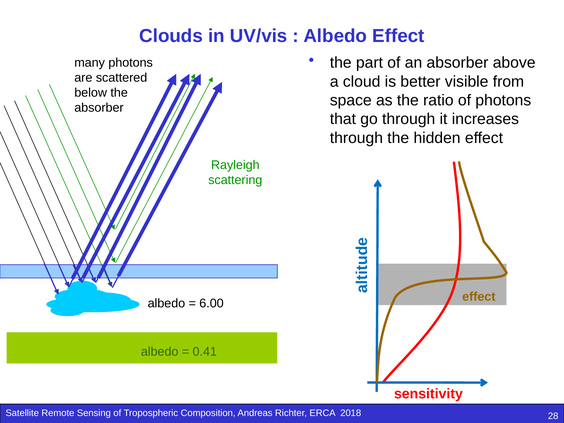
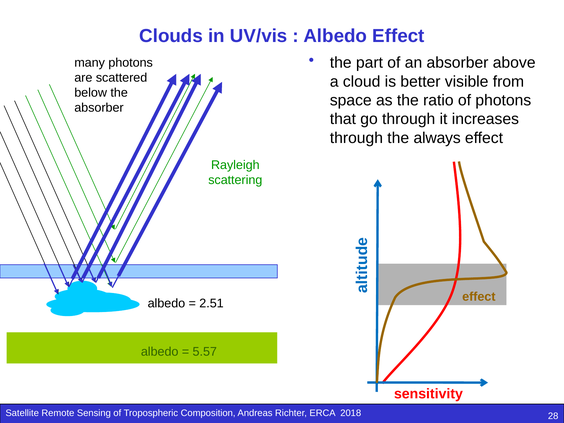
hidden: hidden -> always (437, 138)
6.00: 6.00 -> 2.51 (212, 303)
0.41: 0.41 -> 5.57 (205, 352)
